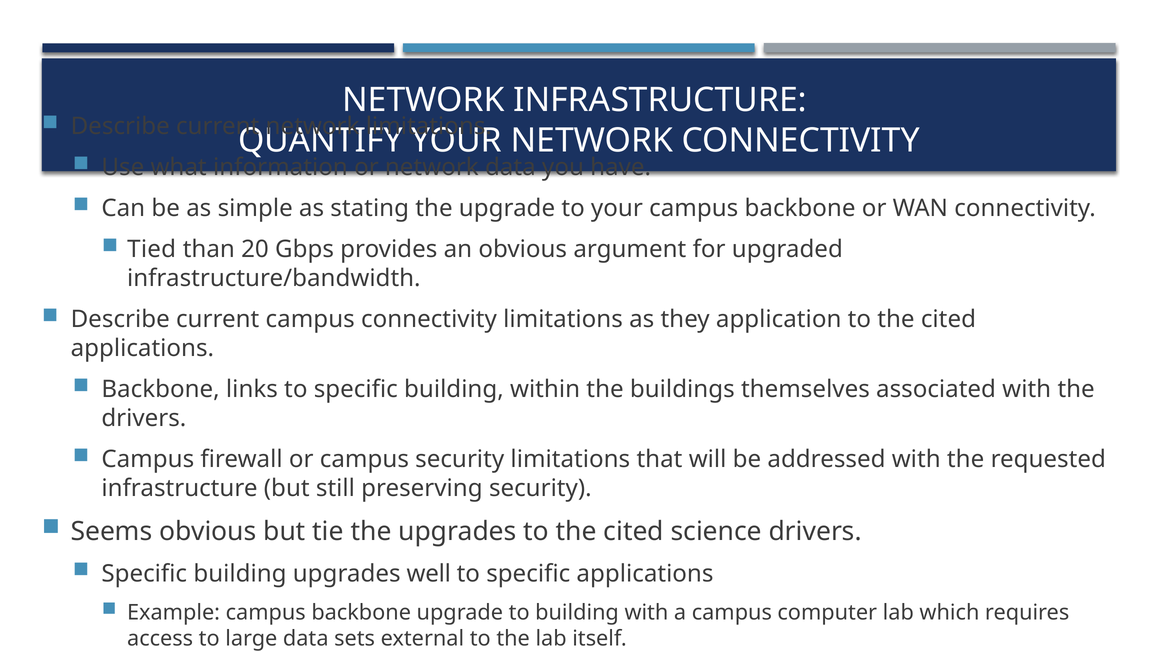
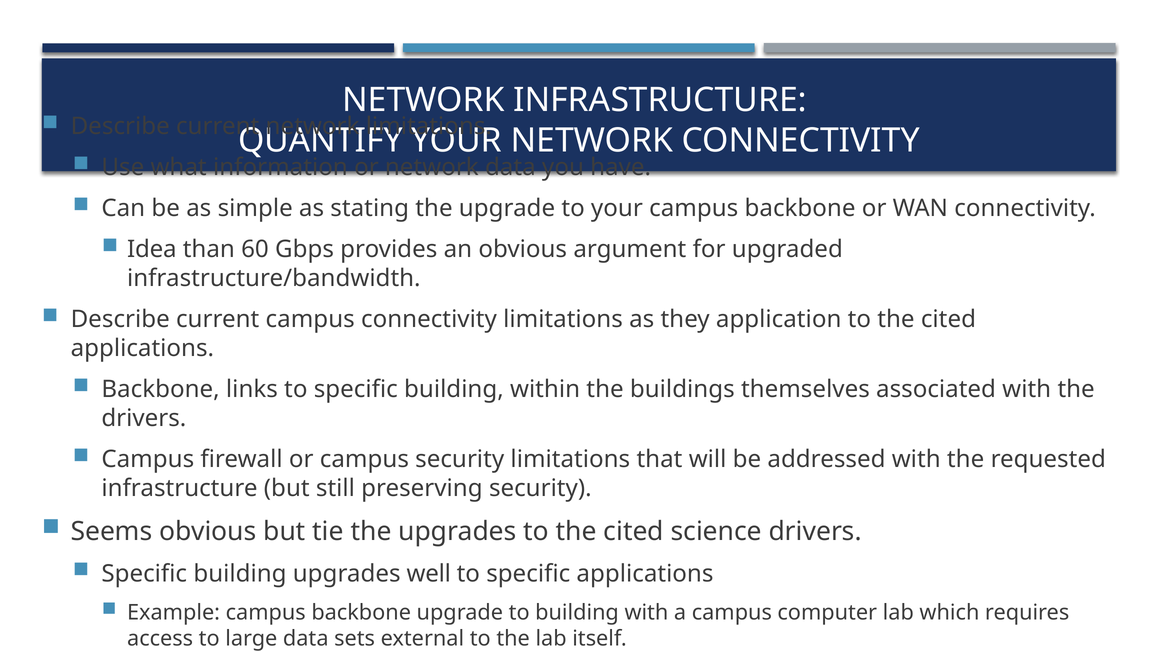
Tied: Tied -> Idea (152, 250)
20: 20 -> 60 (255, 250)
